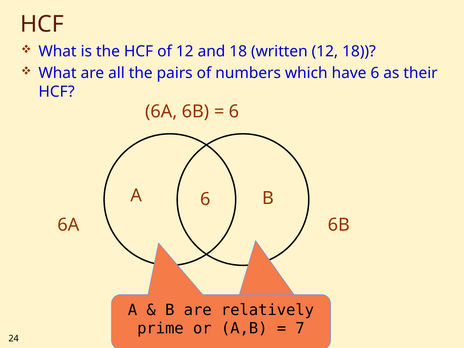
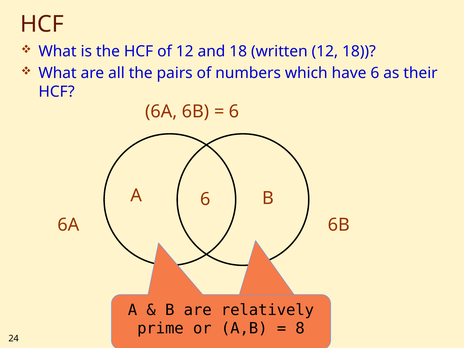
7: 7 -> 8 (300, 328)
